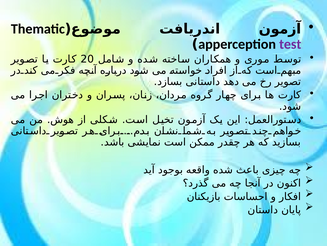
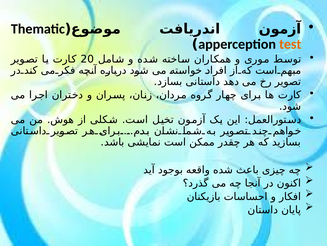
test colour: purple -> orange (290, 44)
